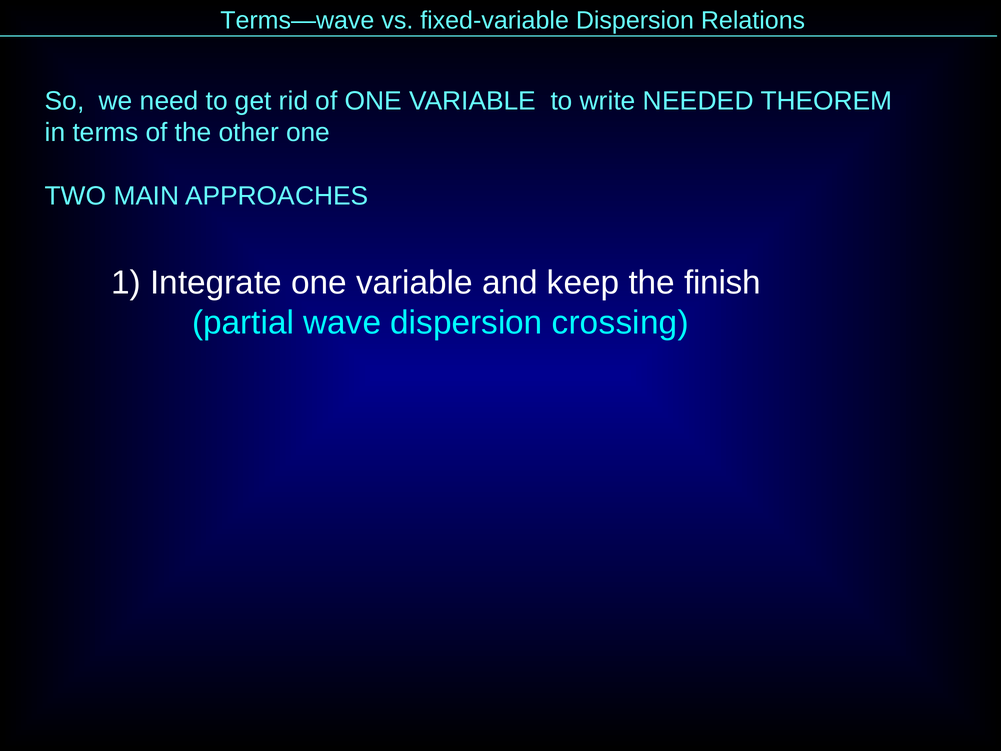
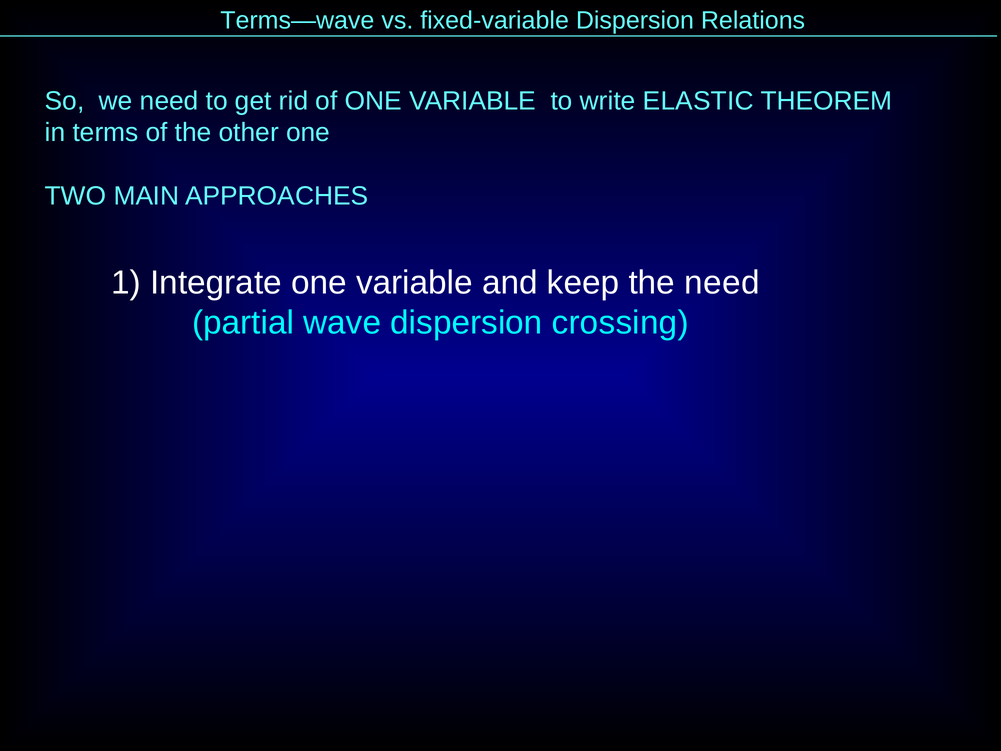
NEEDED: NEEDED -> ELASTIC (698, 101)
the finish: finish -> need (722, 283)
